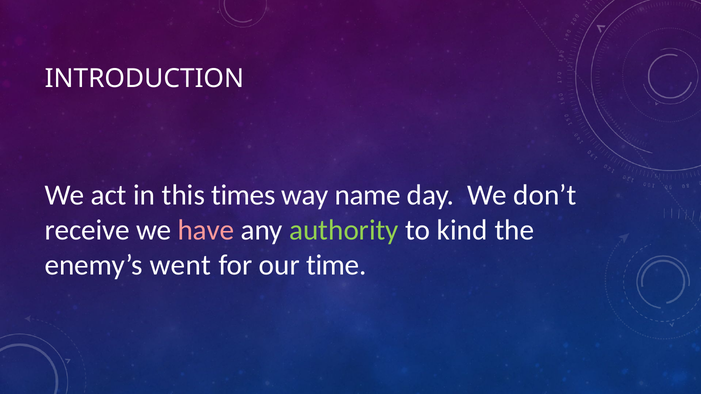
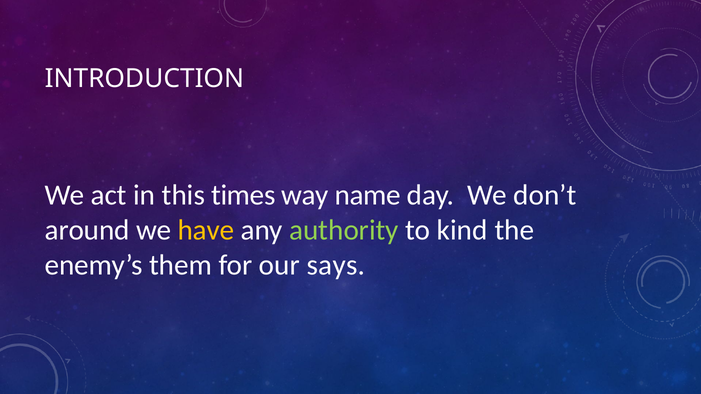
receive: receive -> around (87, 230)
have colour: pink -> yellow (206, 230)
went: went -> them (181, 265)
time: time -> says (336, 265)
